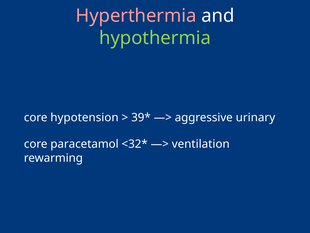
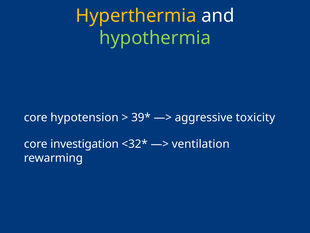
Hyperthermia colour: pink -> yellow (136, 16)
urinary: urinary -> toxicity (255, 117)
paracetamol: paracetamol -> investigation (85, 144)
